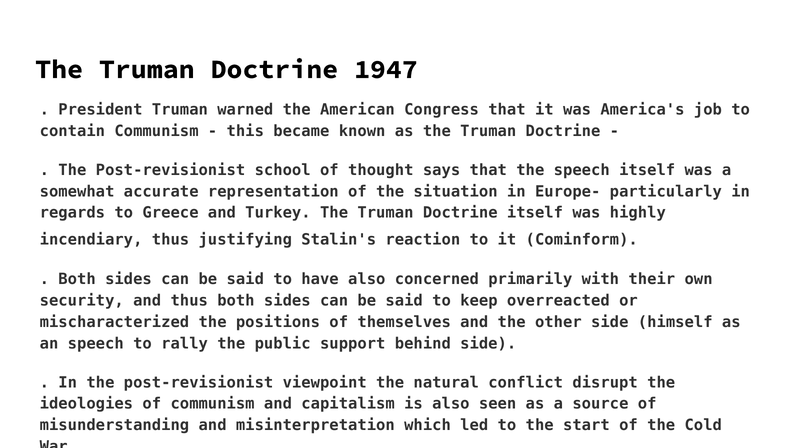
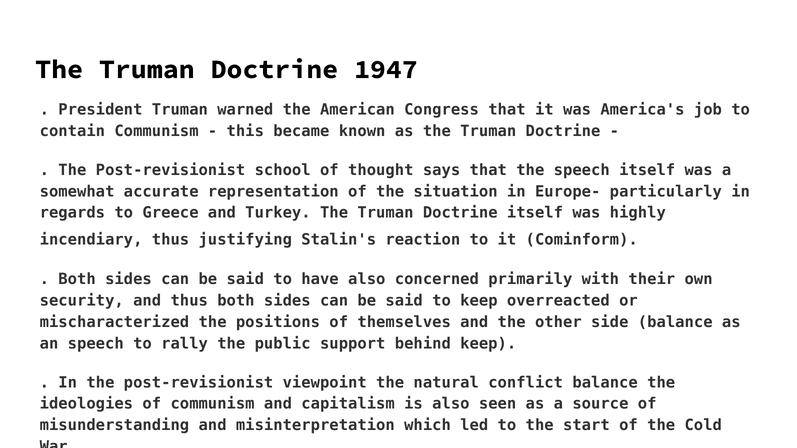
side himself: himself -> balance (675, 322)
behind side: side -> keep (488, 344)
conflict disrupt: disrupt -> balance (605, 383)
